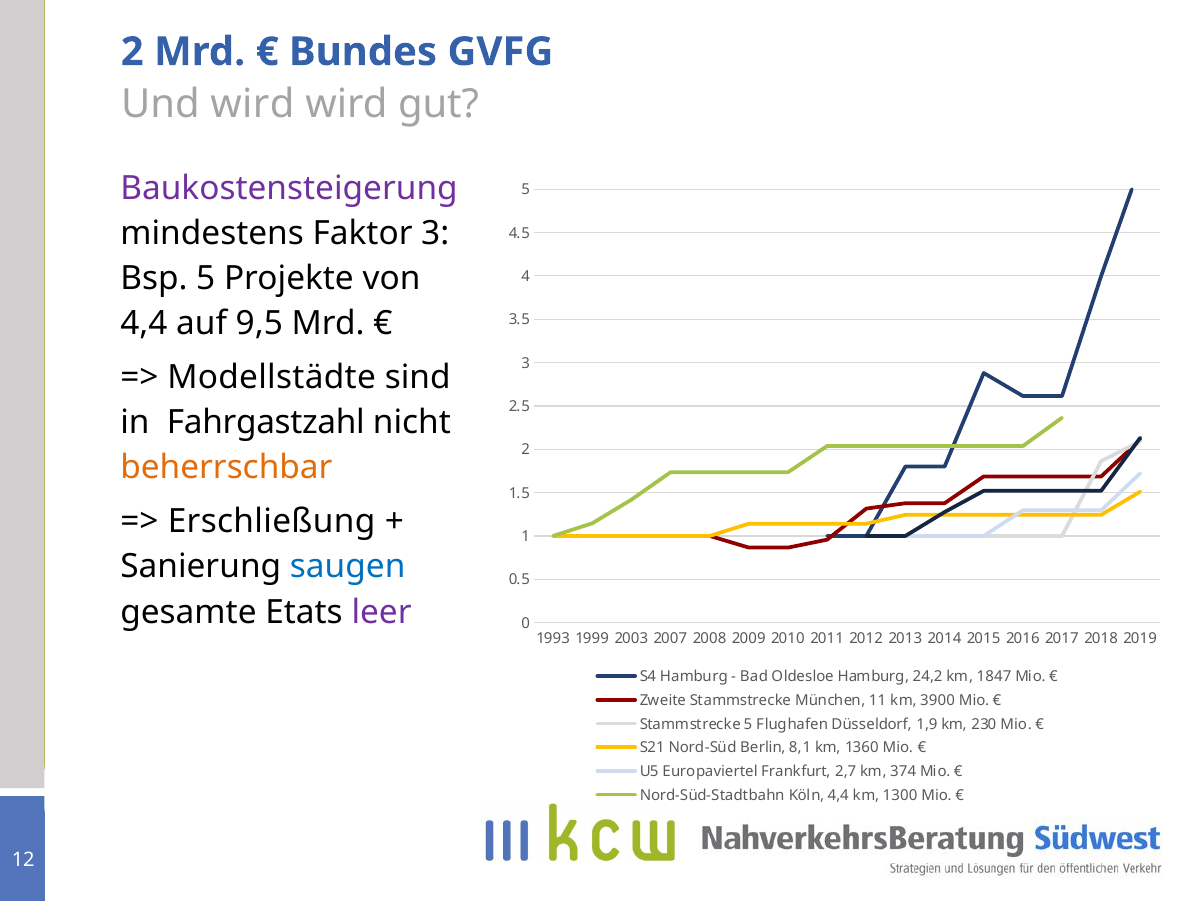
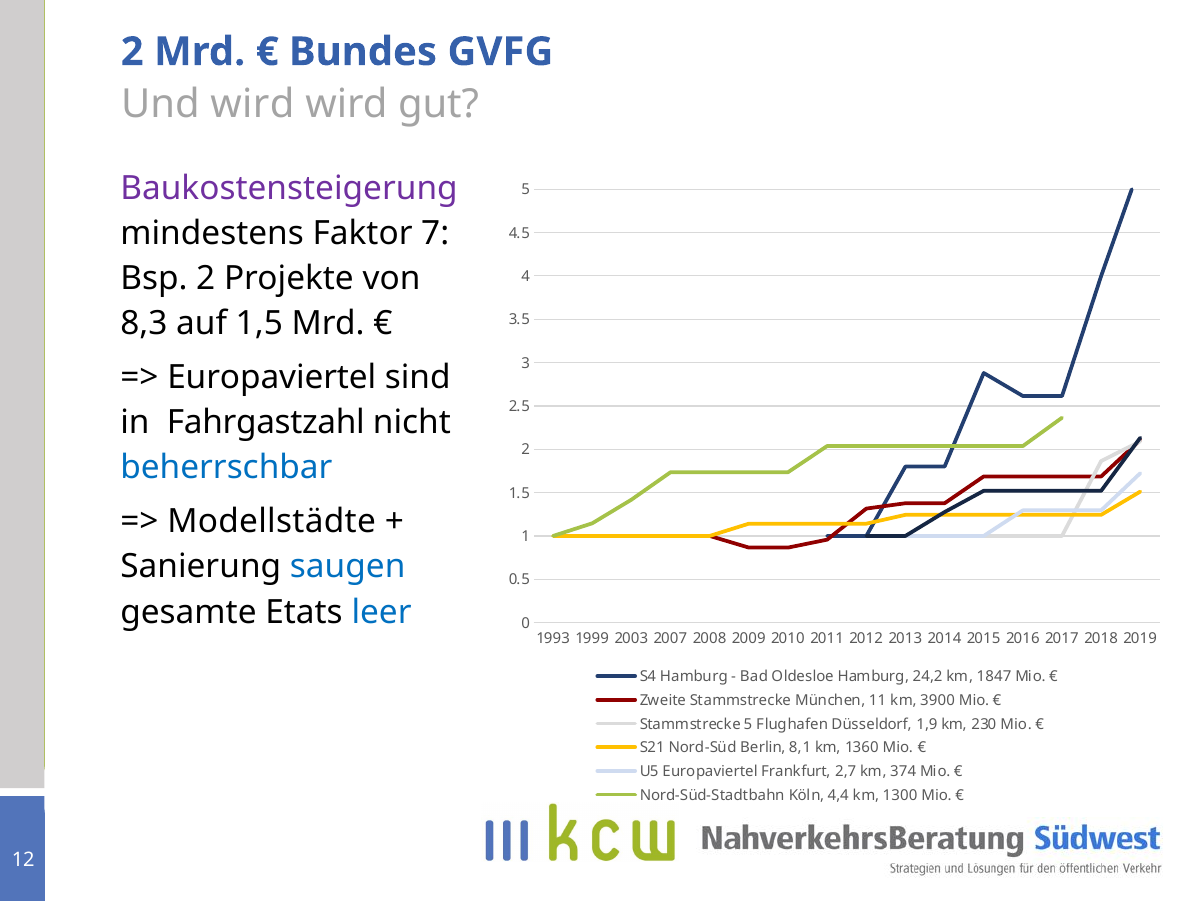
Faktor 3: 3 -> 7 (435, 233)
Bsp 5: 5 -> 2 (206, 278)
4,4: 4,4 -> 8,3 (144, 324)
9,5: 9,5 -> 1,5 (259, 324)
Modellstädte: Modellstädte -> Europaviertel (272, 377)
beherrschbar colour: orange -> blue (226, 468)
Erschließung: Erschließung -> Modellstädte (272, 521)
leer colour: purple -> blue (382, 612)
